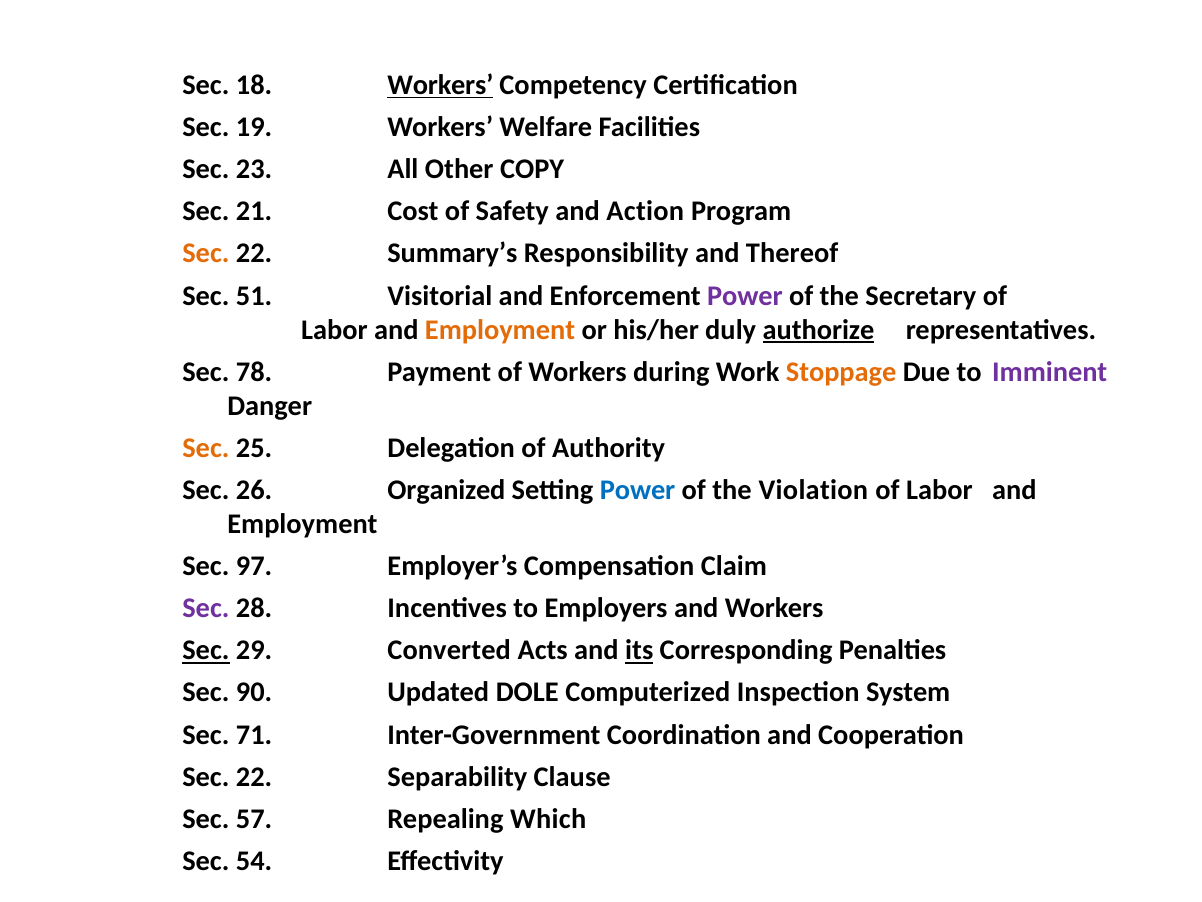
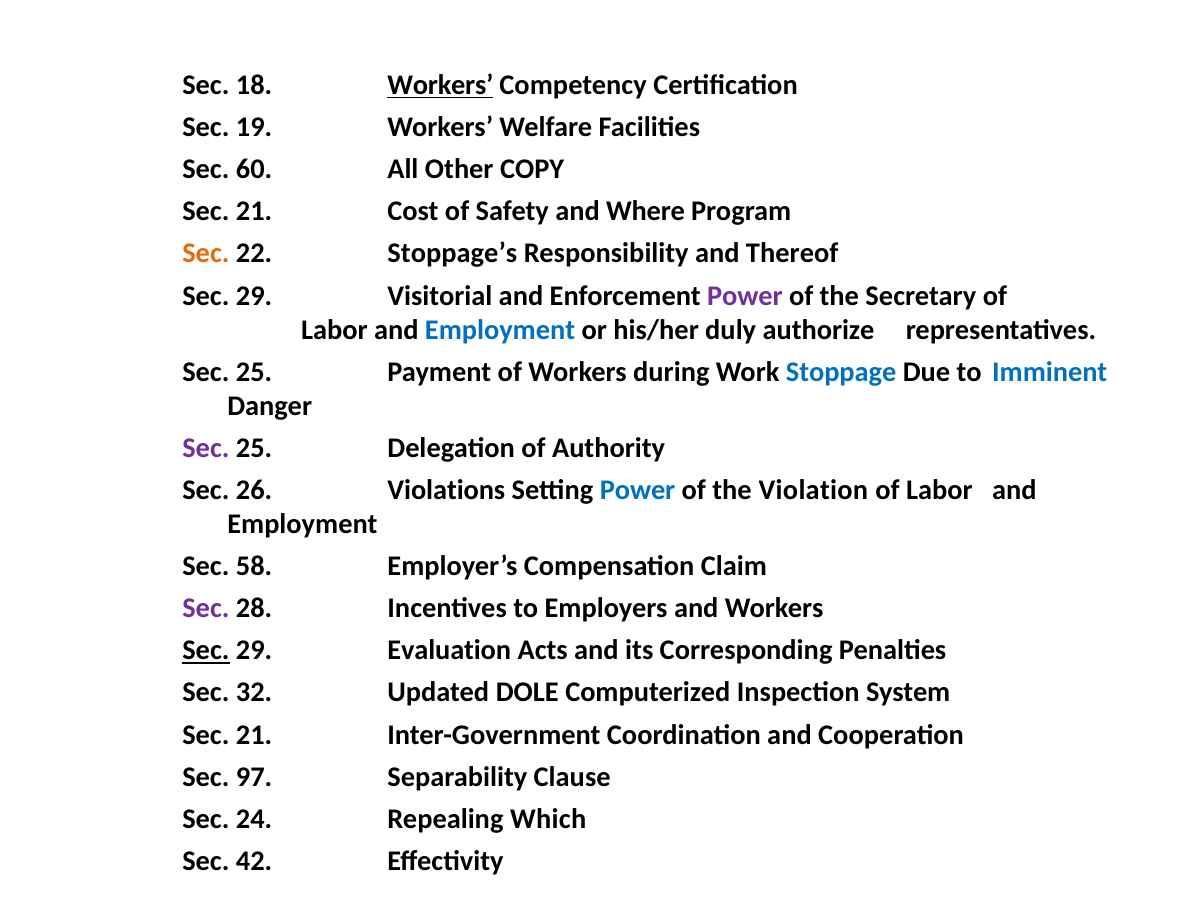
23: 23 -> 60 (254, 169)
Action: Action -> Where (646, 211)
Summary’s: Summary’s -> Stoppage’s (452, 253)
51: 51 -> 29 (254, 295)
Employment colour: orange -> blue (500, 330)
authorize underline: present -> none (819, 330)
78: 78 -> 25 (254, 372)
Stoppage colour: orange -> blue (841, 372)
Imminent colour: purple -> blue (1050, 372)
Sec colour: orange -> purple (206, 448)
Organized: Organized -> Violations (446, 490)
97: 97 -> 58 (254, 566)
Converted: Converted -> Evaluation (449, 650)
its underline: present -> none (639, 650)
90: 90 -> 32 (254, 692)
71: 71 -> 21 (254, 734)
22: 22 -> 97 (254, 776)
57: 57 -> 24 (254, 818)
54: 54 -> 42 (254, 860)
